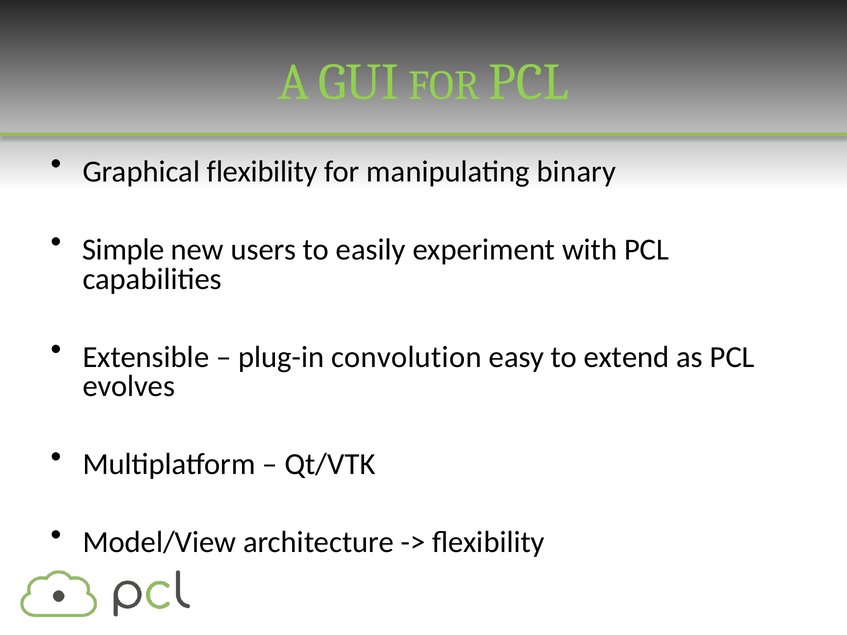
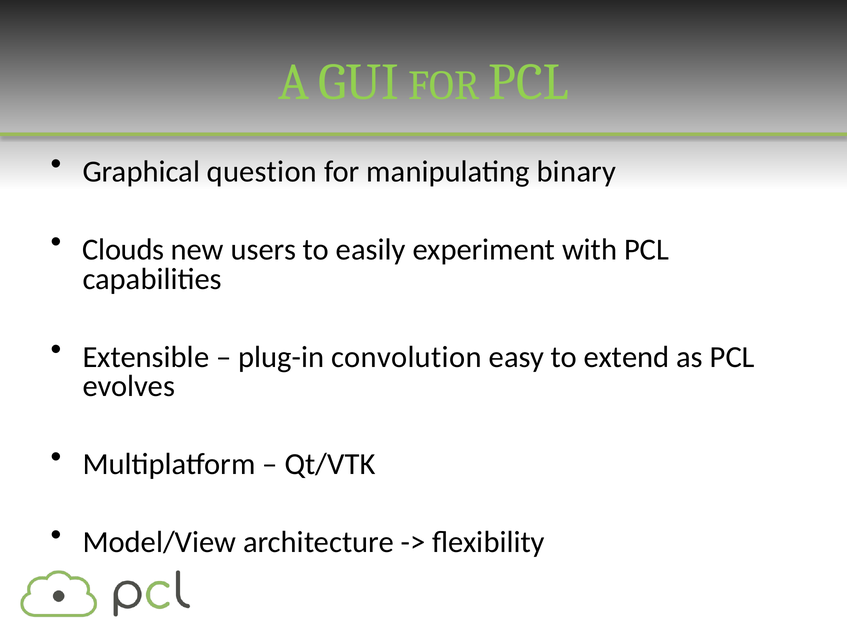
Graphical flexibility: flexibility -> question (262, 172)
Simple: Simple -> Clouds (123, 250)
